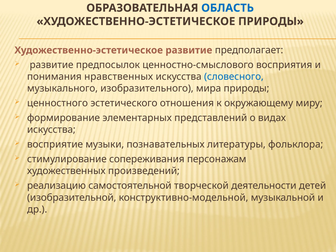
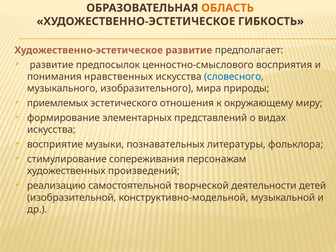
ОБЛАСТЬ colour: blue -> orange (228, 8)
ХУДОЖЕСТВЕННО-ЭСТЕТИЧЕСКОЕ ПРИРОДЫ: ПРИРОДЫ -> ГИБКОСТЬ (271, 21)
ценностного: ценностного -> приемлемых (58, 103)
